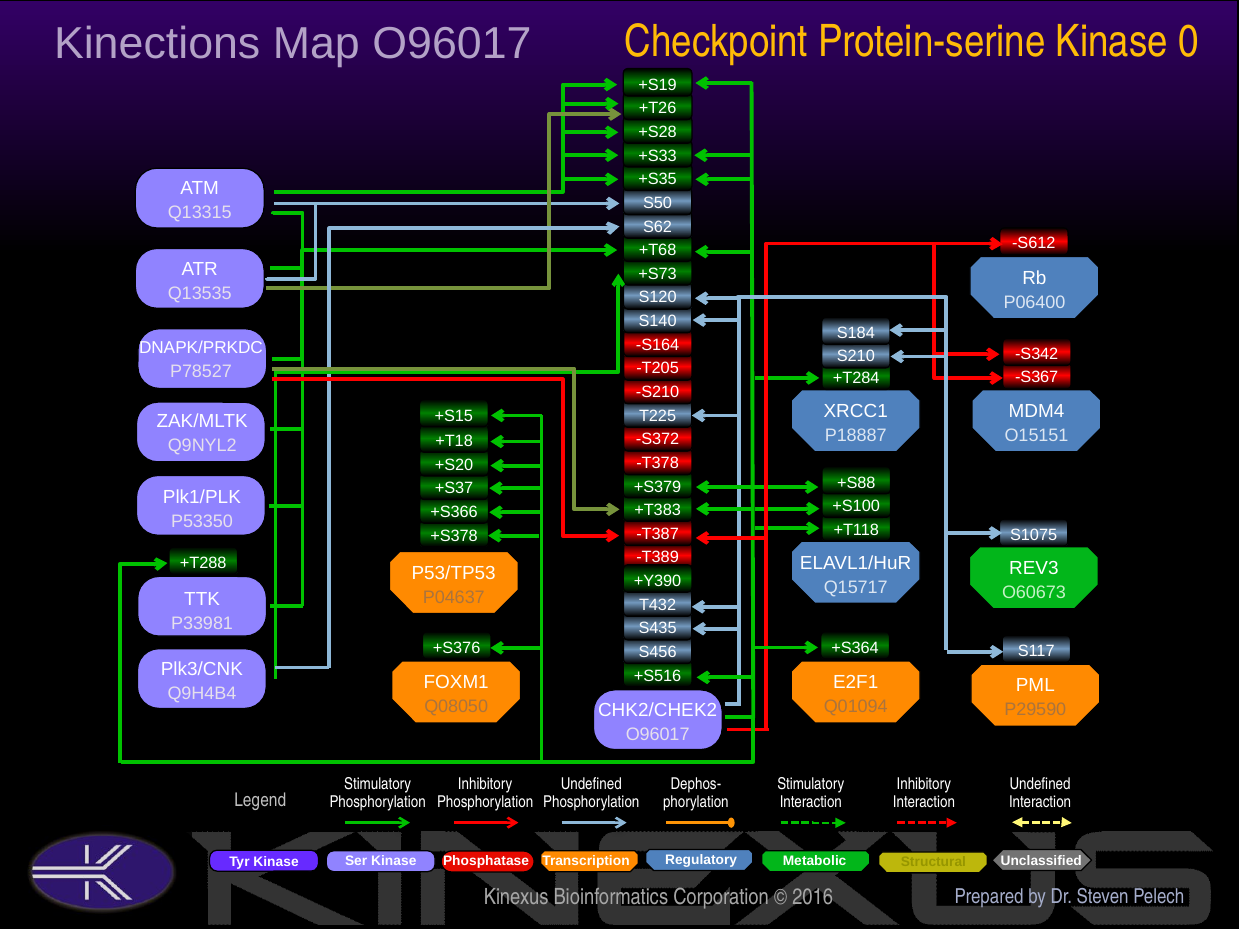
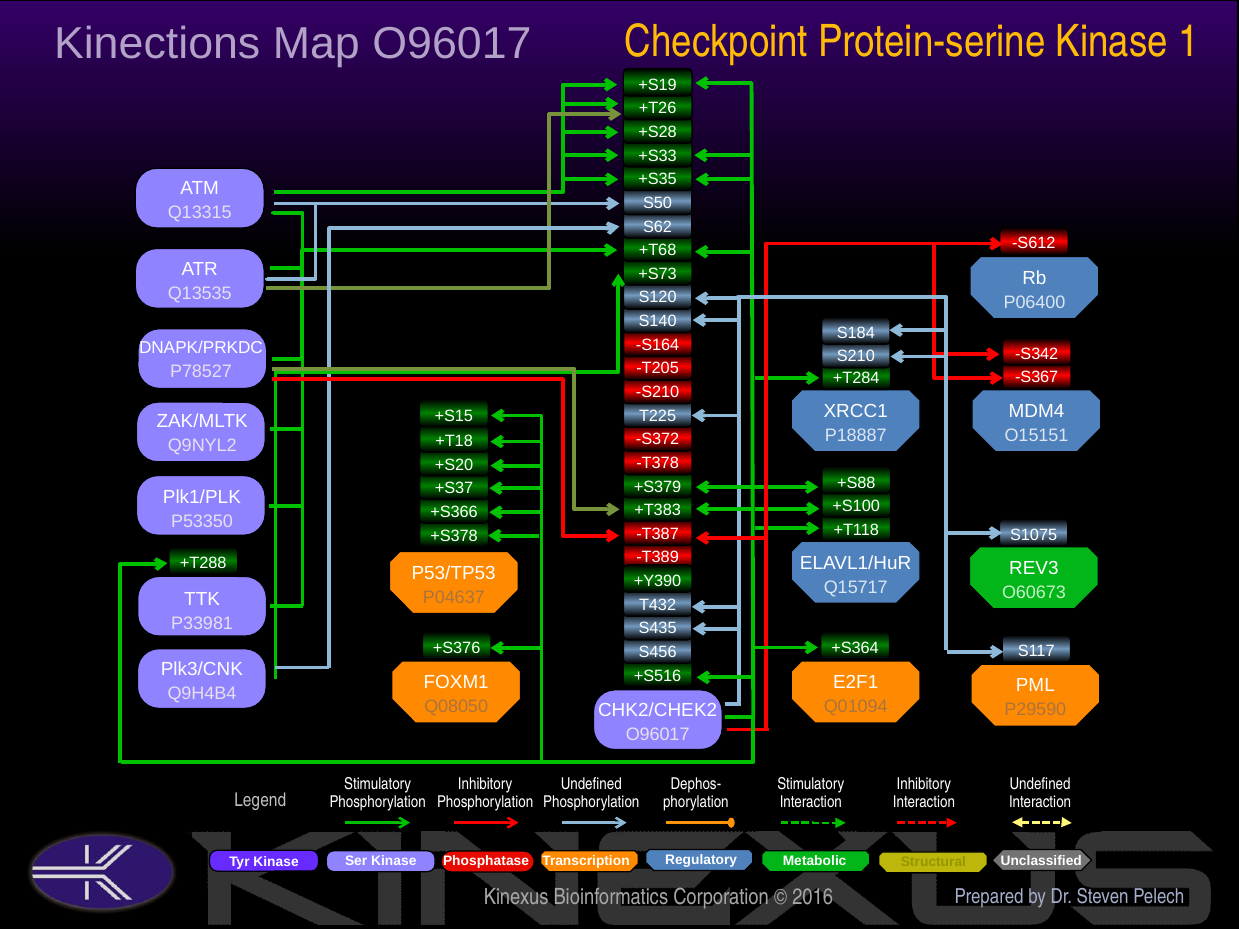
0: 0 -> 1 (1188, 42)
